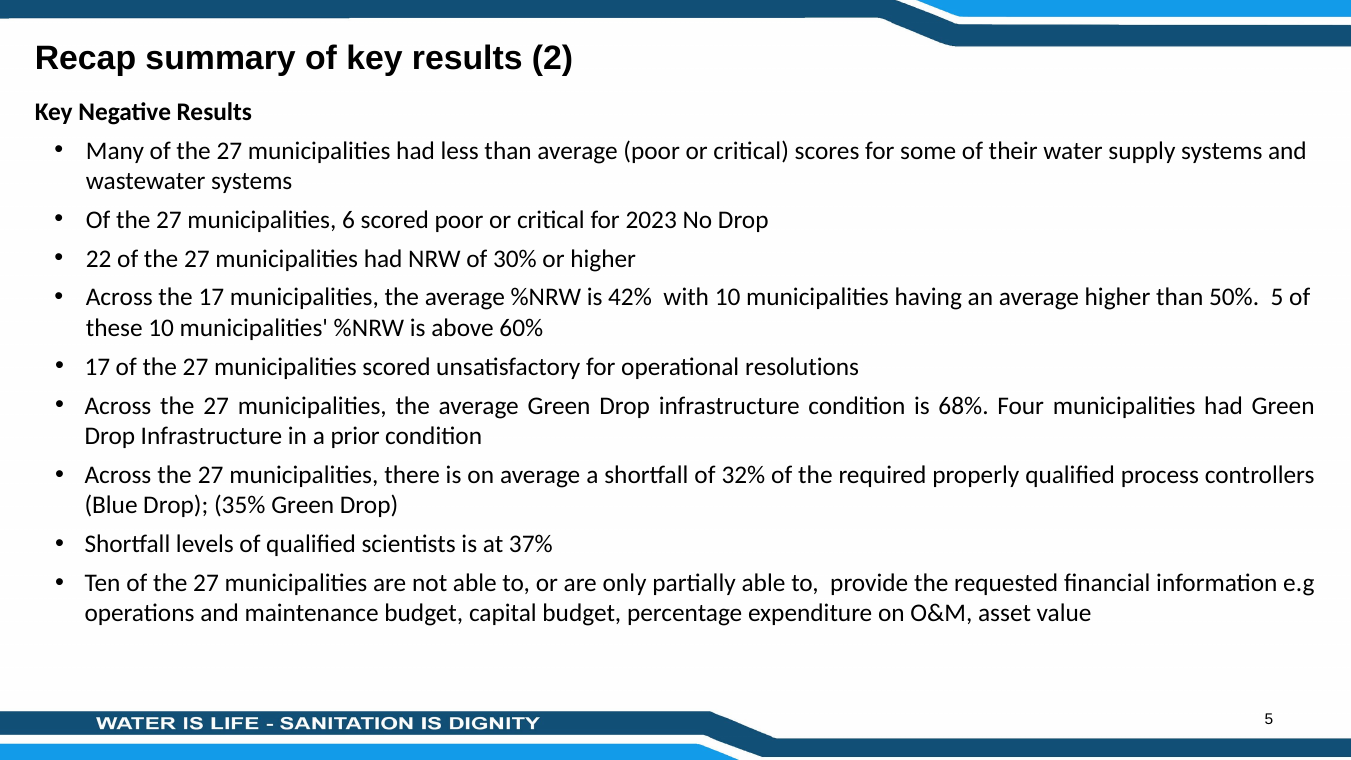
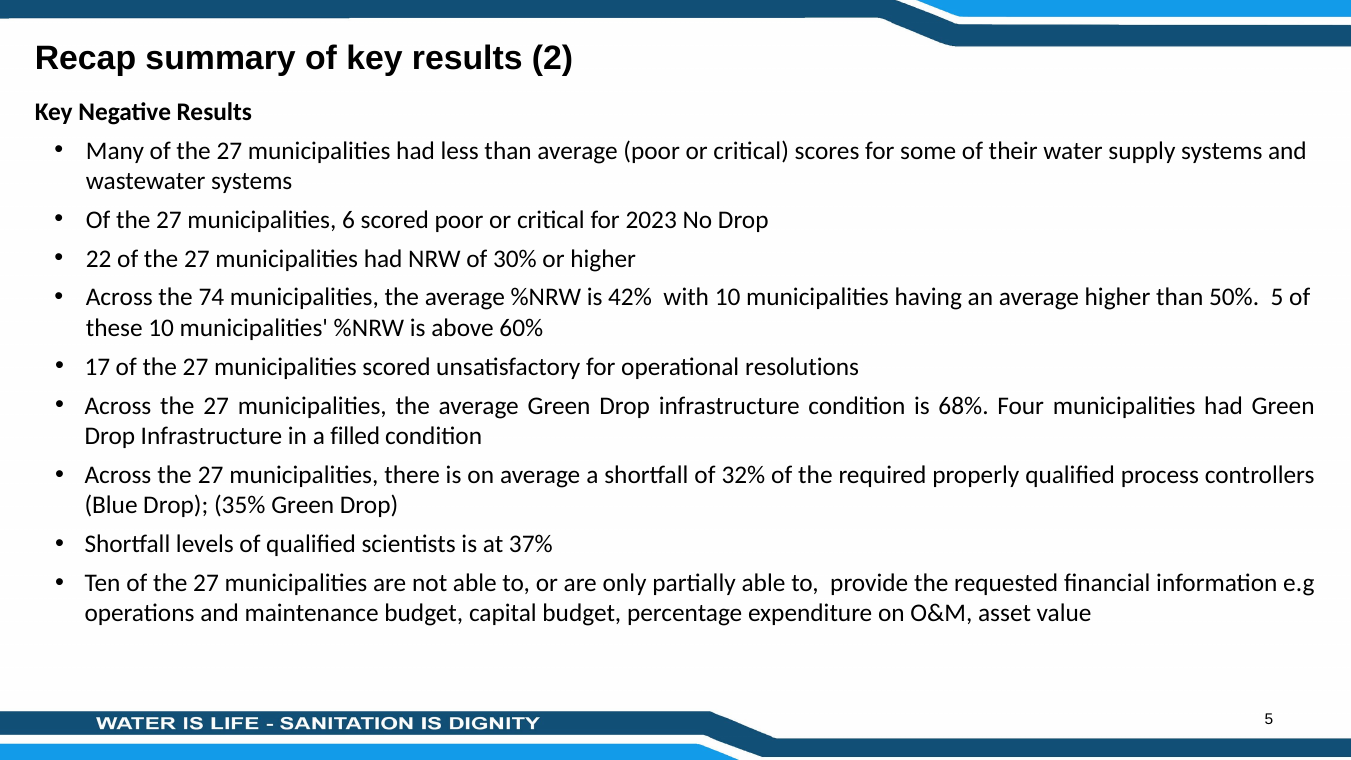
the 17: 17 -> 74 (211, 298)
prior: prior -> filled (355, 436)
